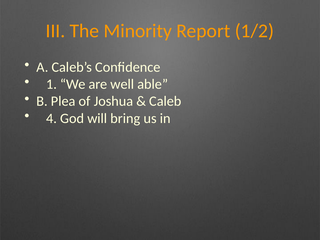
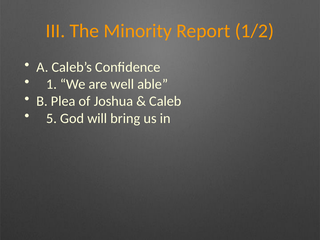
4: 4 -> 5 (52, 118)
